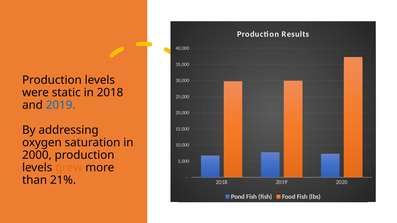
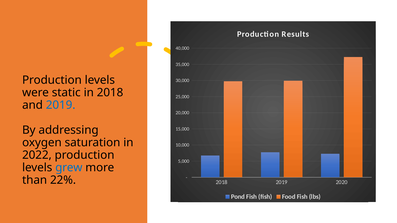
2000: 2000 -> 2022 (37, 155)
grew colour: orange -> blue (69, 168)
21%: 21% -> 22% (63, 180)
